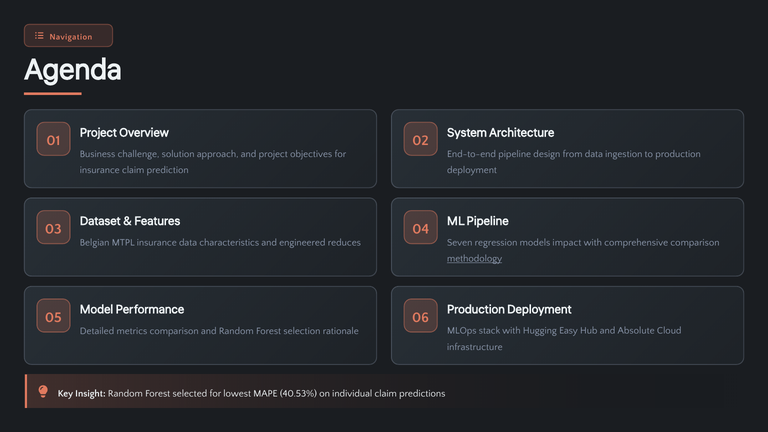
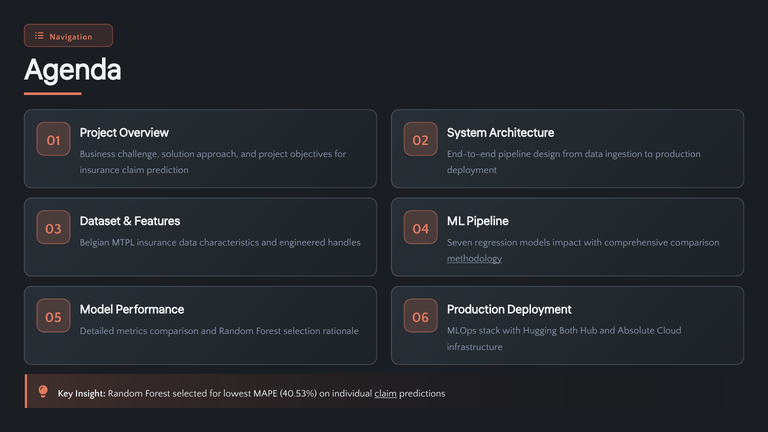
reduces: reduces -> handles (344, 243)
Easy: Easy -> Both (568, 331)
claim underline: none -> present (386, 394)
